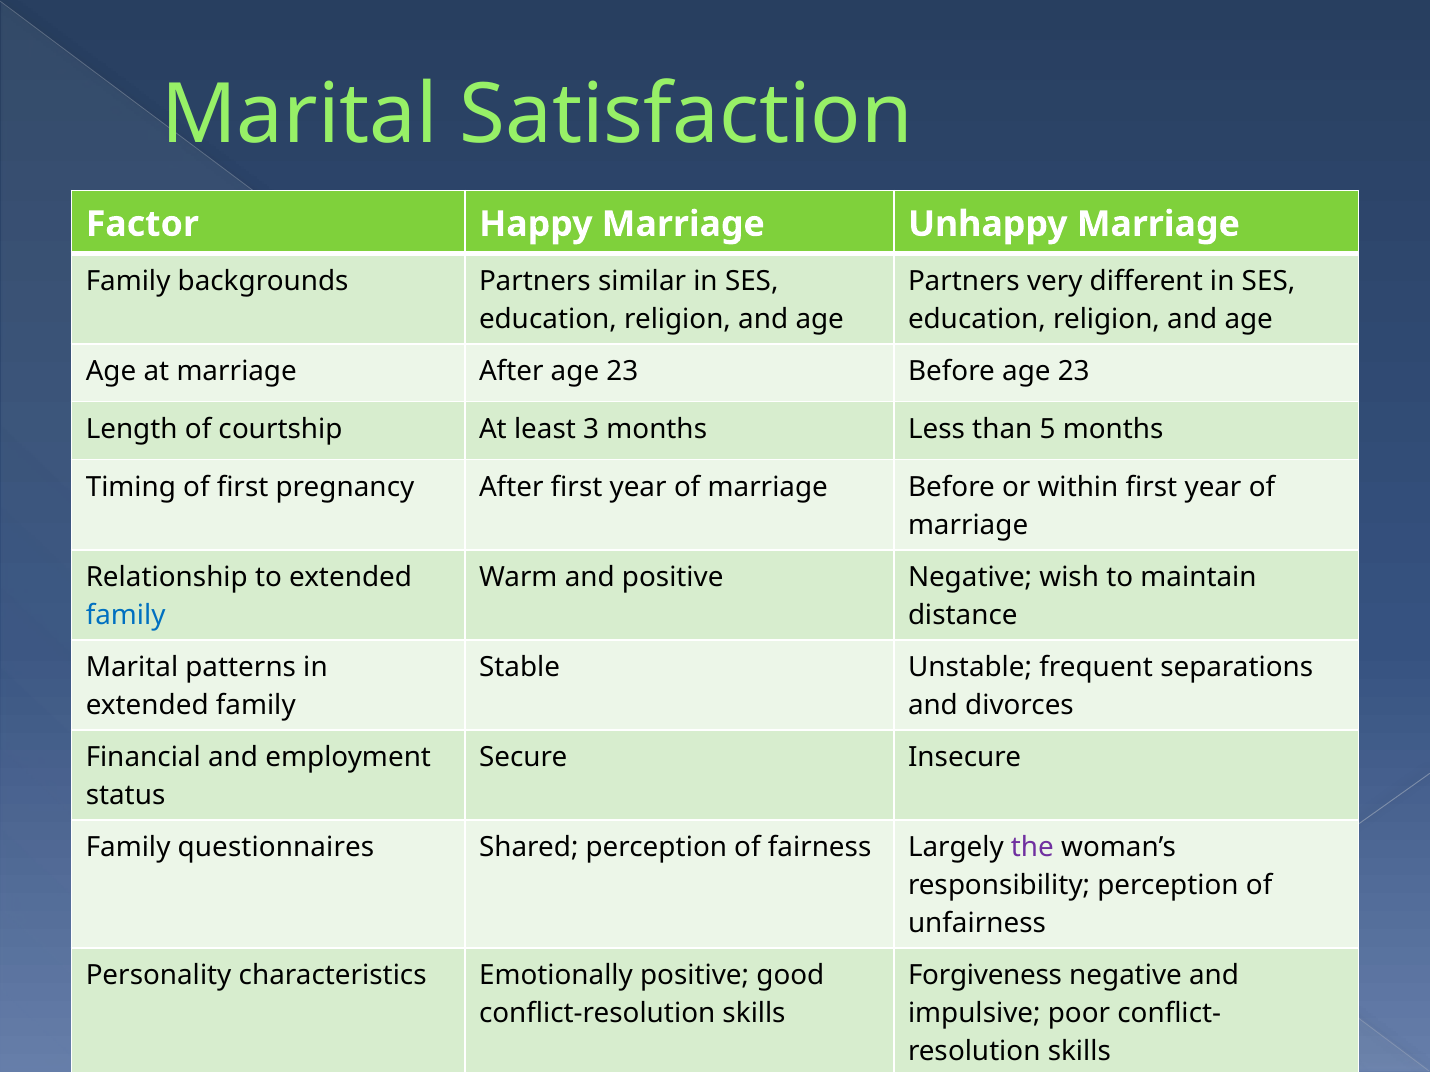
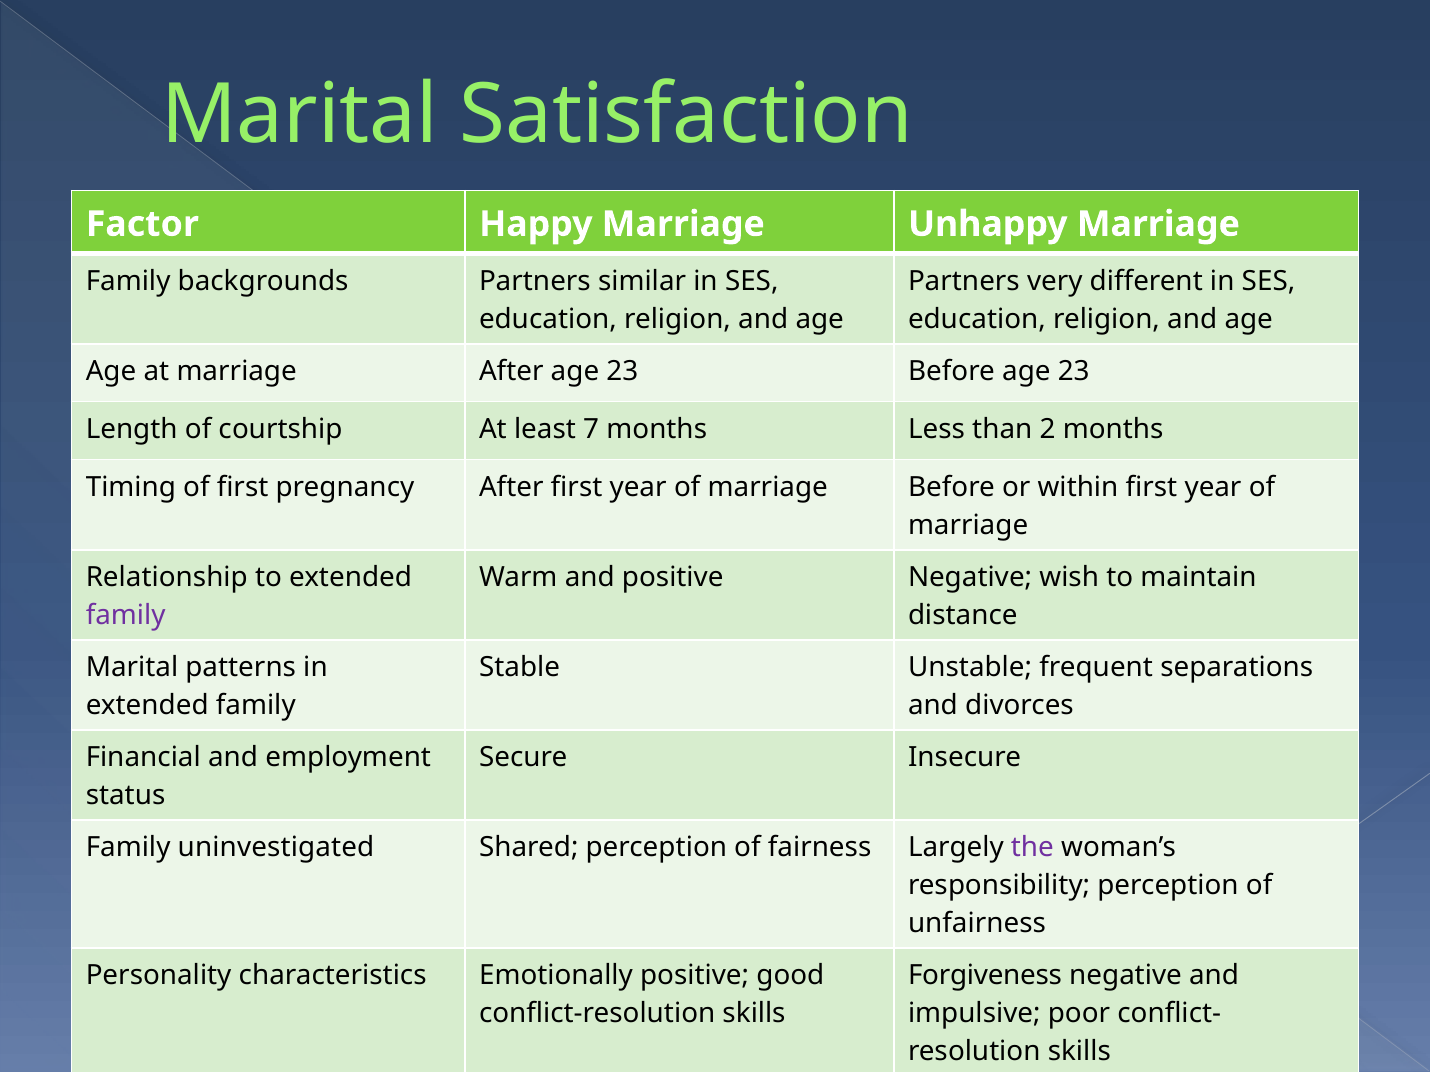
3: 3 -> 7 (591, 430)
5: 5 -> 2 (1047, 430)
family colour: blue -> purple (126, 616)
questionnaires: questionnaires -> uninvestigated (276, 848)
